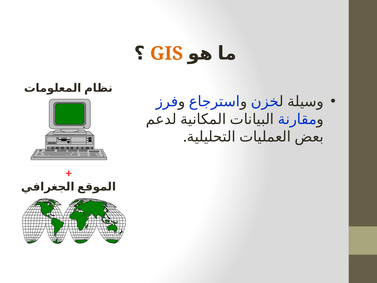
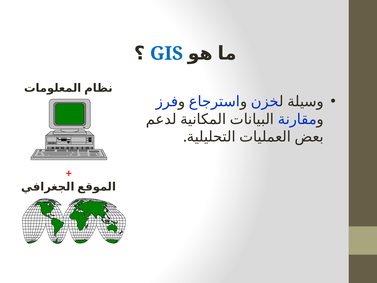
GIS colour: orange -> blue (167, 53)
